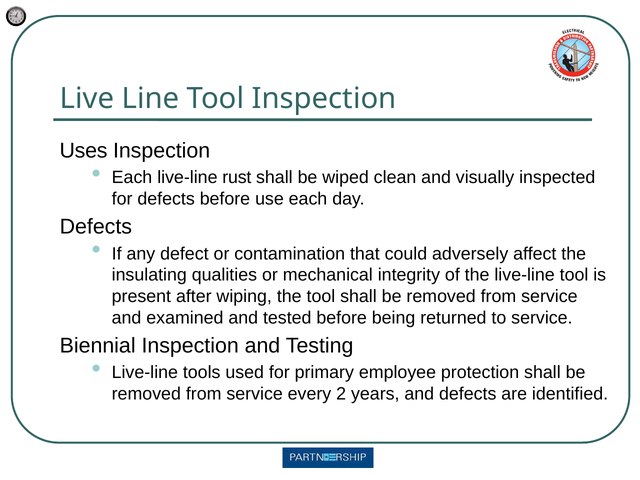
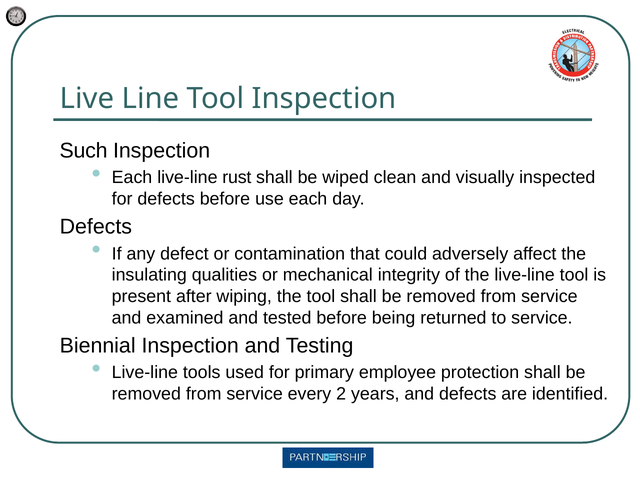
Uses: Uses -> Such (84, 151)
